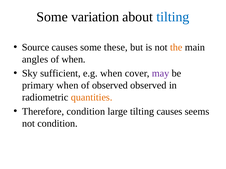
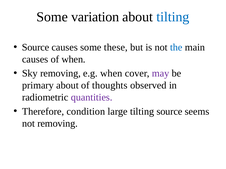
the colour: orange -> blue (176, 47)
angles: angles -> causes (35, 59)
Sky sufficient: sufficient -> removing (60, 74)
primary when: when -> about (67, 86)
of observed: observed -> thoughts (110, 86)
quantities colour: orange -> purple (92, 98)
tilting causes: causes -> source (169, 112)
not condition: condition -> removing (58, 124)
